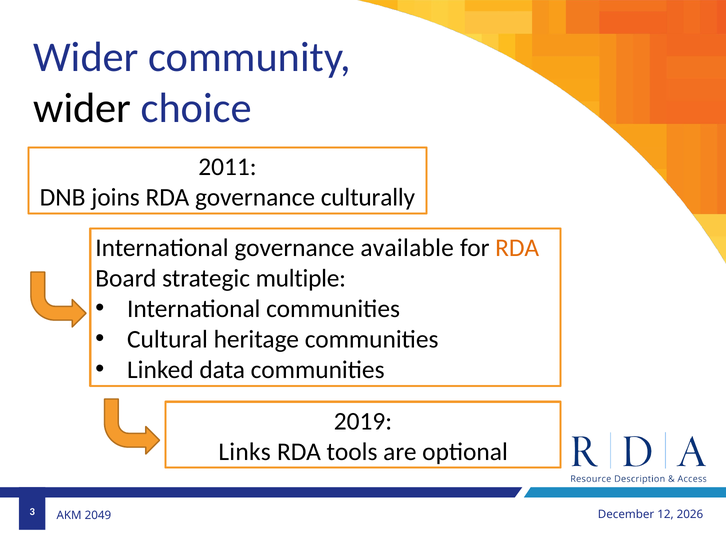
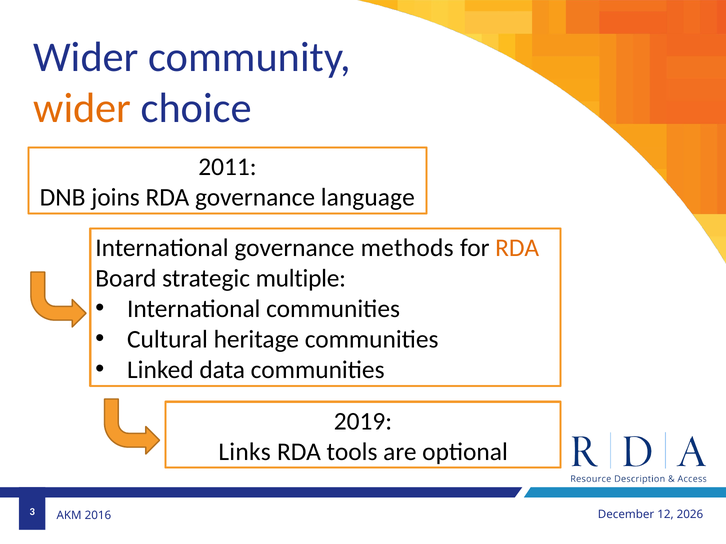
wider colour: black -> orange (82, 108)
culturally: culturally -> language (368, 198)
available: available -> methods (407, 248)
2049: 2049 -> 2016 (98, 516)
